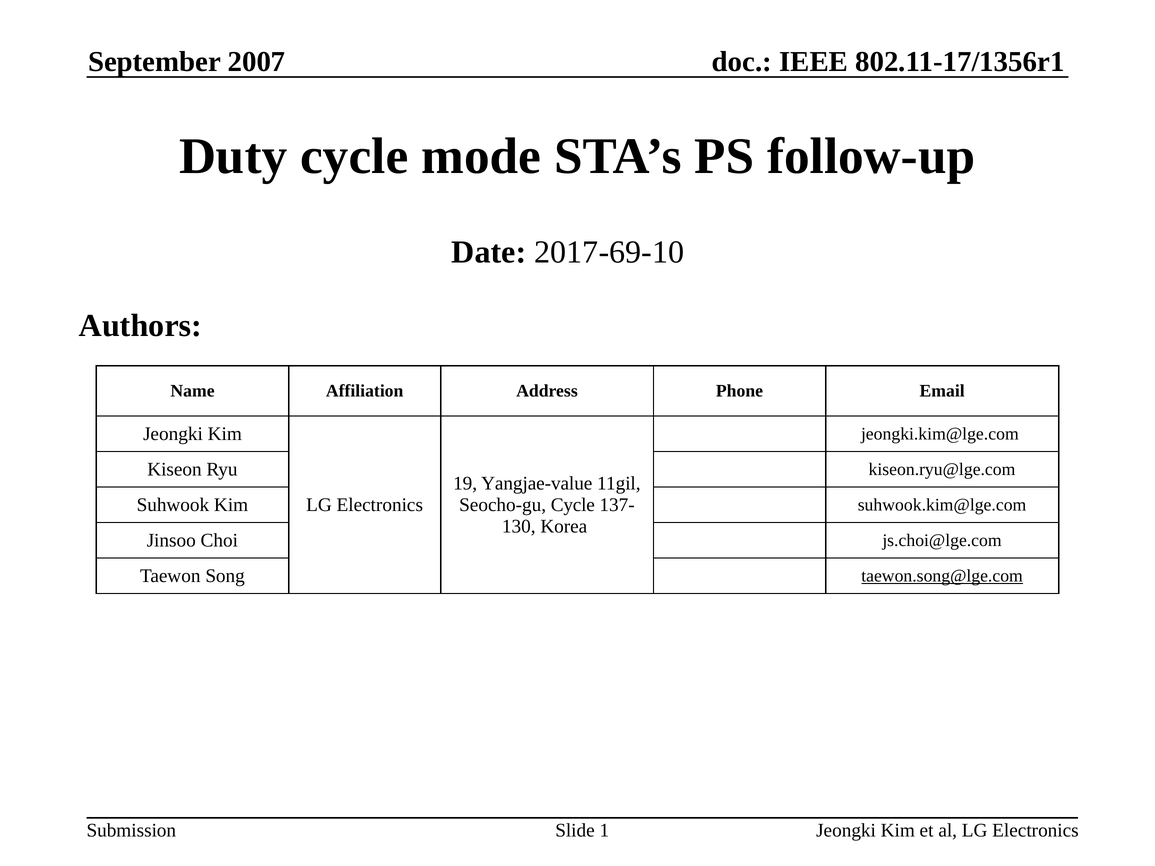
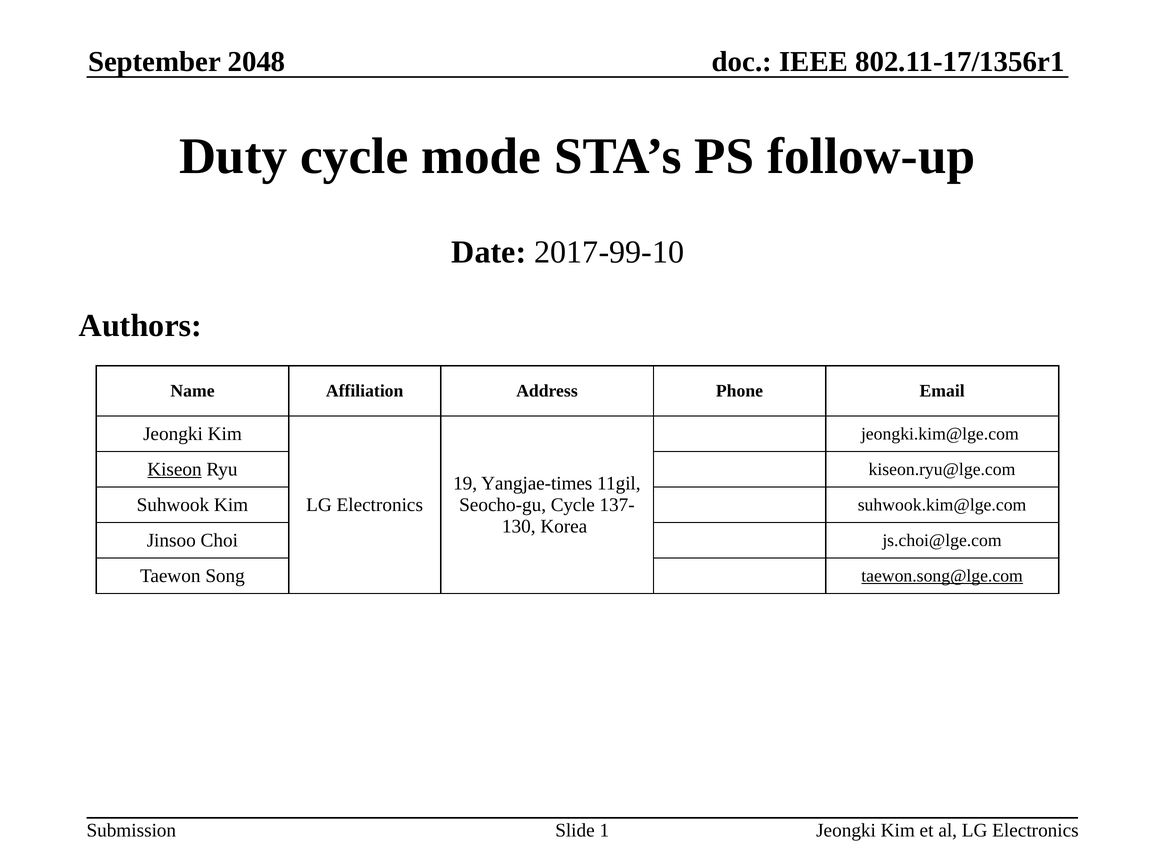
2007: 2007 -> 2048 (257, 62)
2017-69-10: 2017-69-10 -> 2017-99-10 (609, 252)
Kiseon underline: none -> present (174, 469)
Yangjae-value: Yangjae-value -> Yangjae-times (537, 484)
